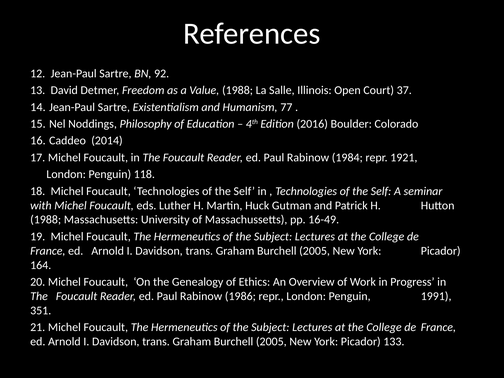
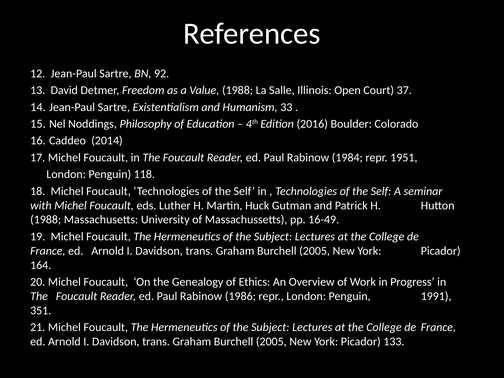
77: 77 -> 33 (286, 107)
1921: 1921 -> 1951 (404, 158)
